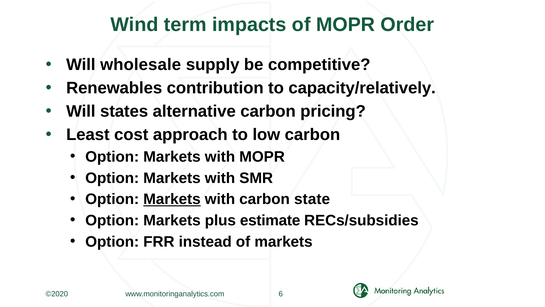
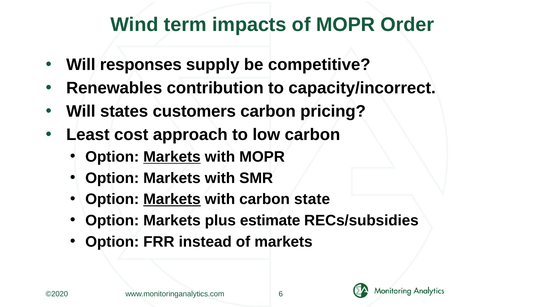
wholesale: wholesale -> responses (141, 65)
capacity/relatively: capacity/relatively -> capacity/incorrect (362, 88)
alternative: alternative -> customers (194, 111)
Markets underline: none -> present (172, 157)
